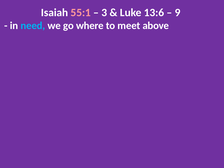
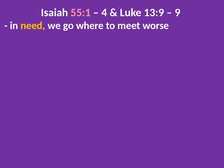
3: 3 -> 4 (104, 13)
13:6: 13:6 -> 13:9 (154, 13)
need colour: light blue -> yellow (33, 26)
above: above -> worse (156, 26)
